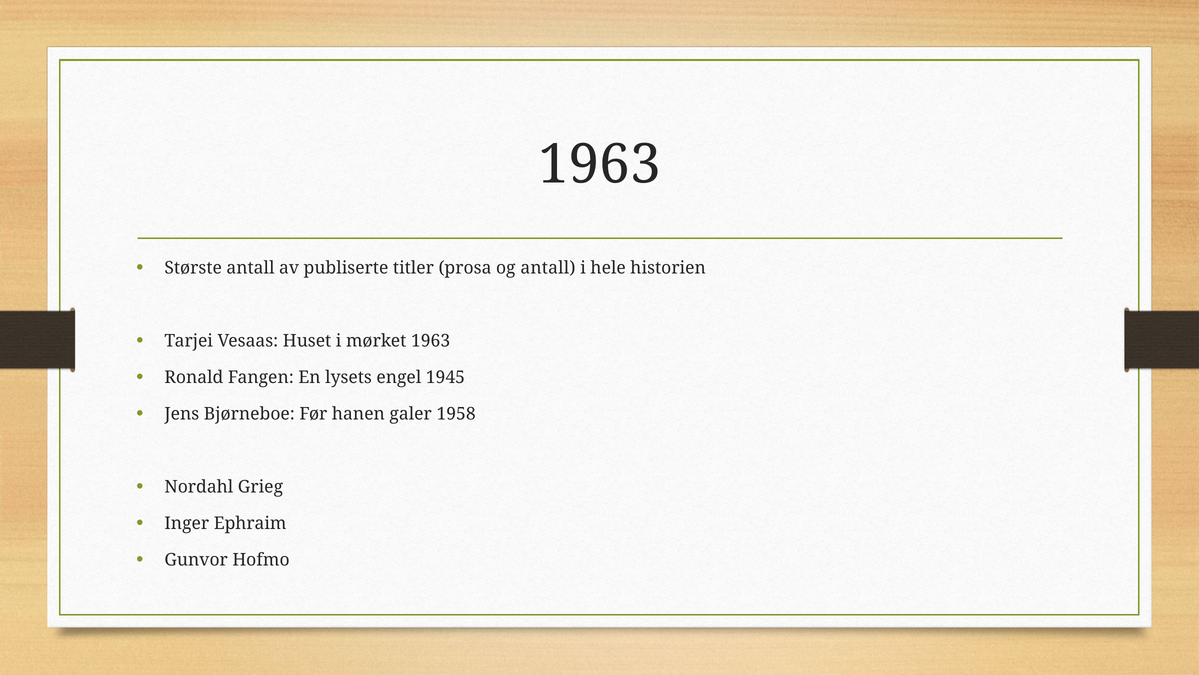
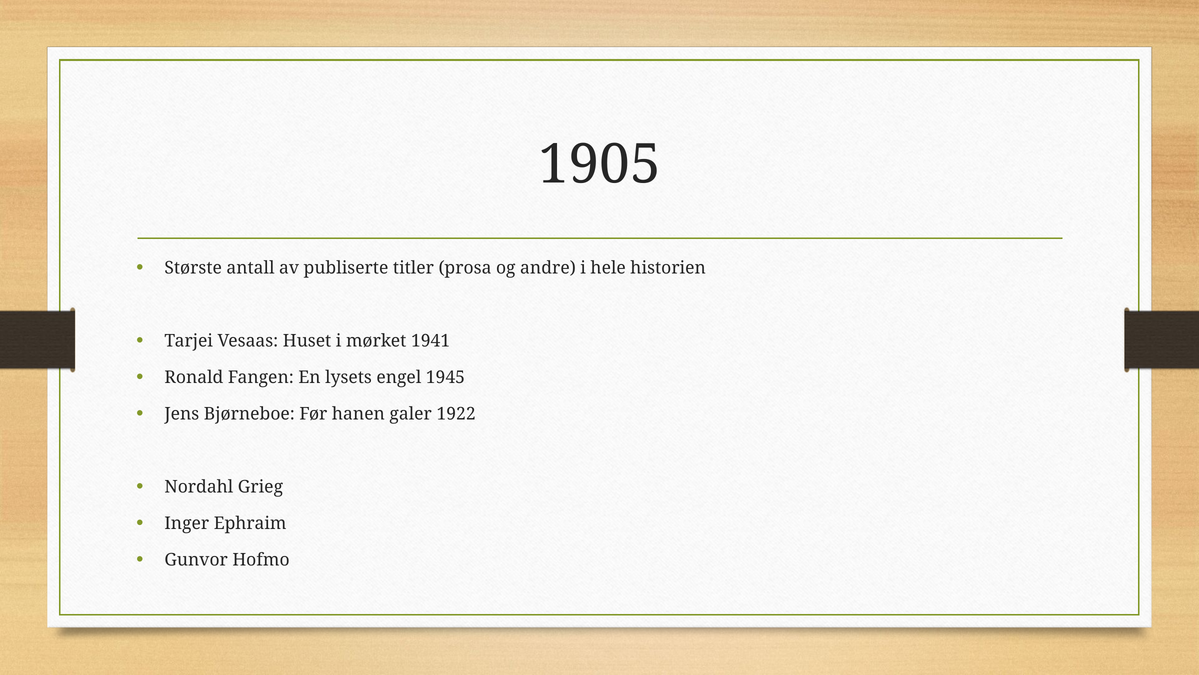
1963: 1963 -> 1905 (599, 165)
og antall: antall -> andre (548, 268)
mørket 1963: 1963 -> 1941 (431, 341)
1958: 1958 -> 1922 (456, 414)
